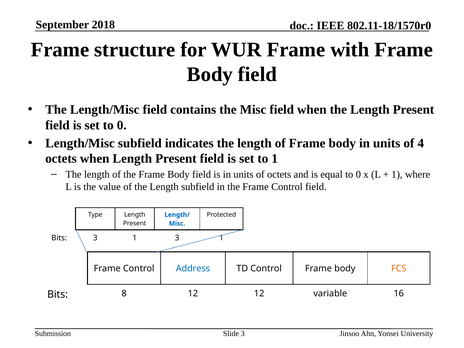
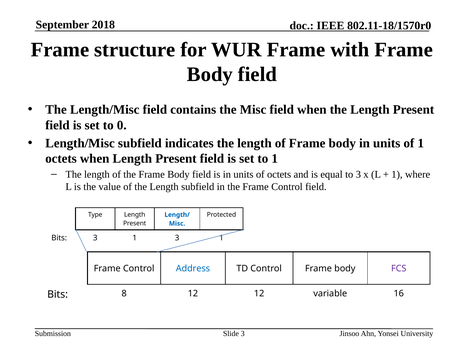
of 4: 4 -> 1 (421, 143)
equal to 0: 0 -> 3 (358, 175)
FCS colour: orange -> purple (399, 269)
